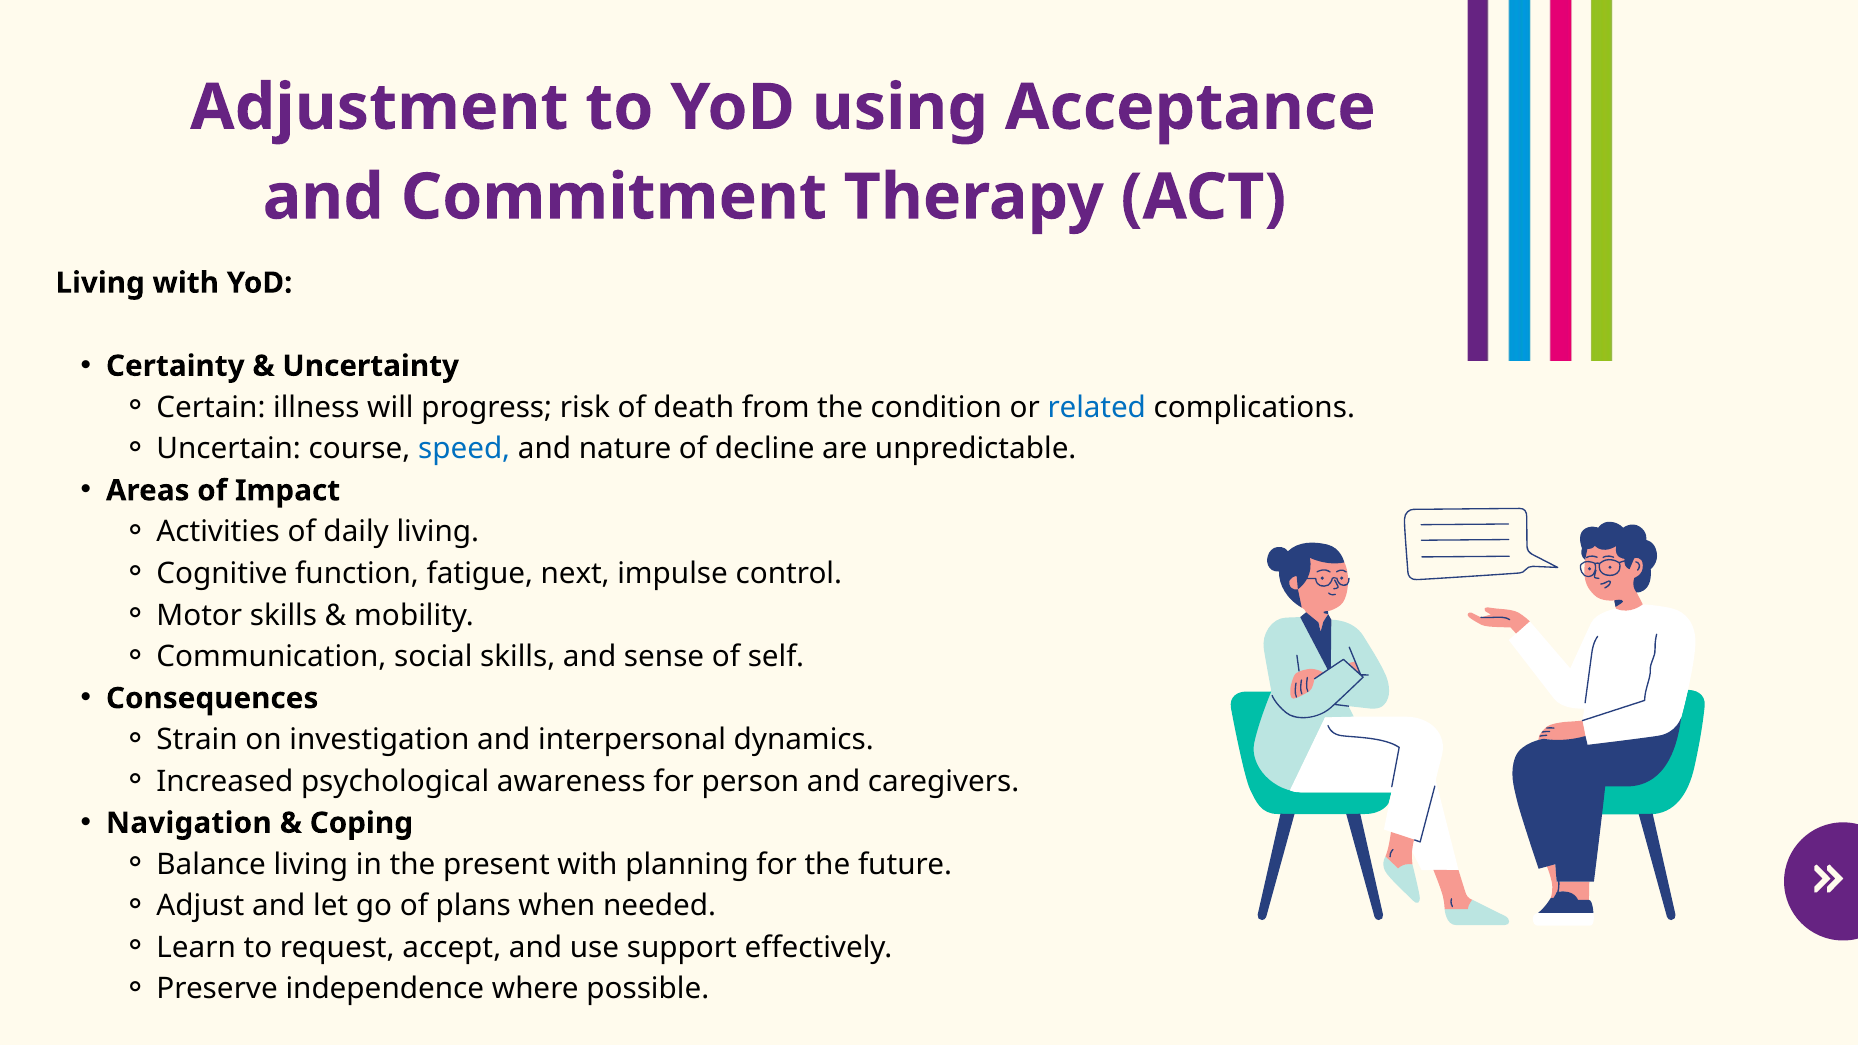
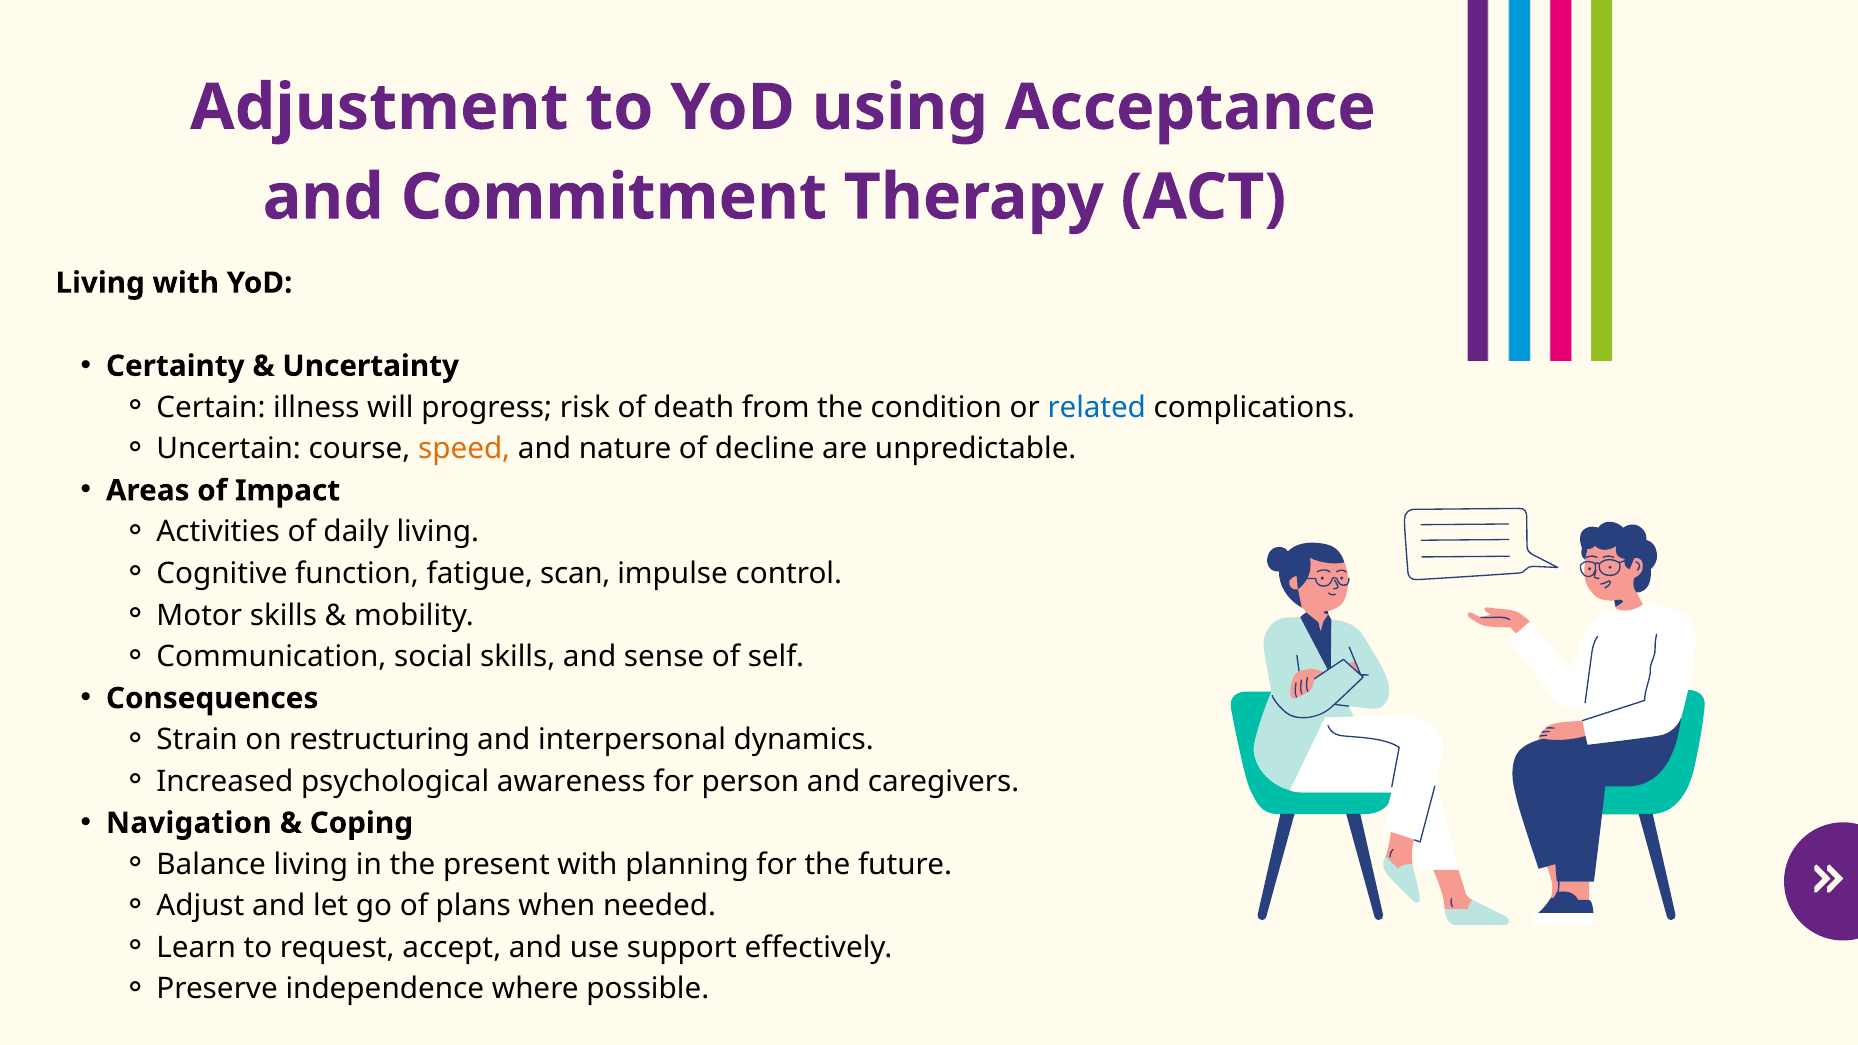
speed colour: blue -> orange (464, 449)
next: next -> scan (575, 574)
investigation: investigation -> restructuring (380, 740)
